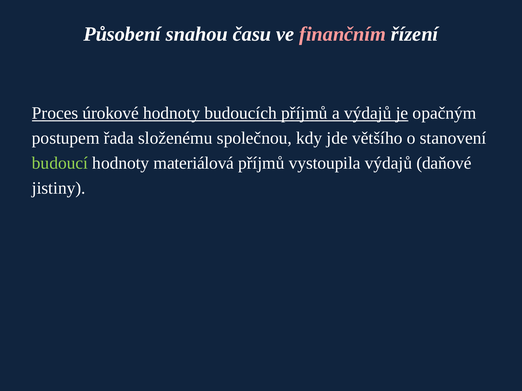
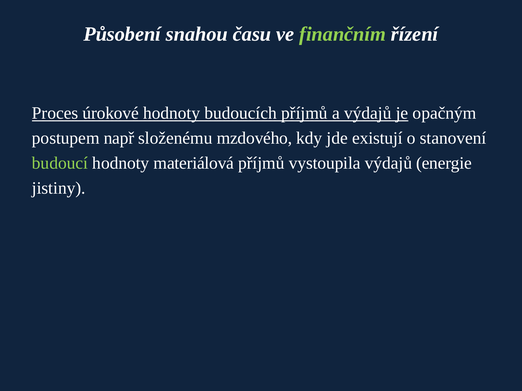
finančním colour: pink -> light green (343, 34)
řada: řada -> např (119, 138)
společnou: společnou -> mzdového (254, 138)
většího: většího -> existují (377, 138)
daňové: daňové -> energie (444, 163)
